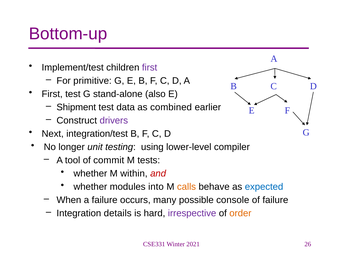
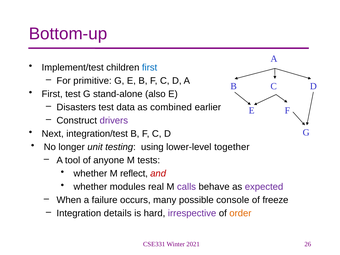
first colour: purple -> blue (150, 68)
Shipment: Shipment -> Disasters (76, 107)
compiler: compiler -> together (232, 147)
commit: commit -> anyone (109, 160)
within: within -> reflect (134, 173)
into: into -> real (156, 187)
calls colour: orange -> purple (187, 187)
expected colour: blue -> purple (264, 187)
of failure: failure -> freeze (275, 200)
